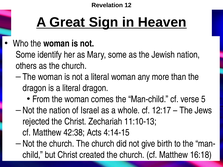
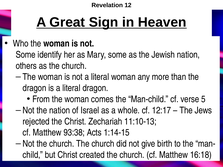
42:38: 42:38 -> 93:38 (74, 133)
4:14-15: 4:14-15 -> 1:14-15 (117, 133)
